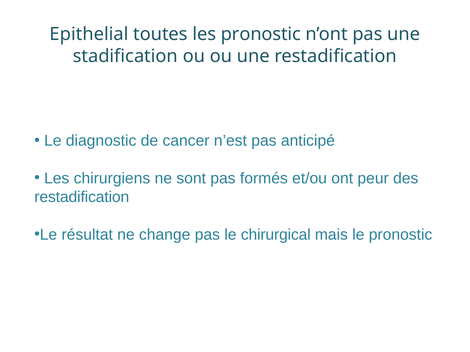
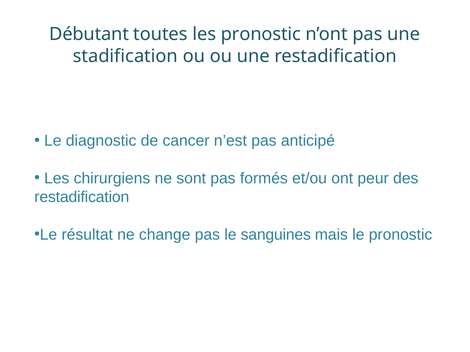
Epithelial: Epithelial -> Débutant (89, 34)
chirurgical: chirurgical -> sanguines (276, 235)
